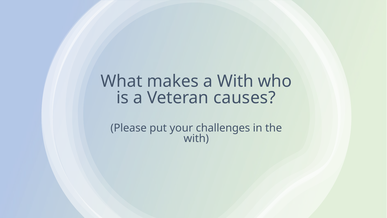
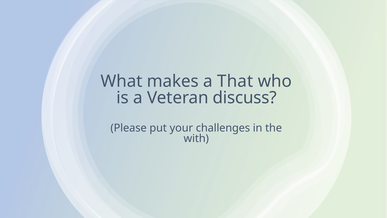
a With: With -> That (235, 81)
causes: causes -> discuss (245, 98)
